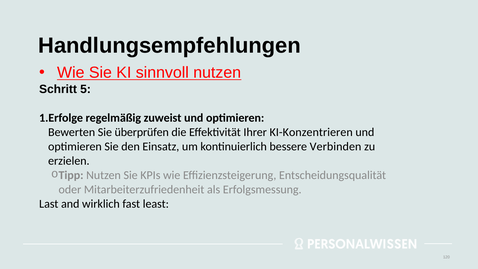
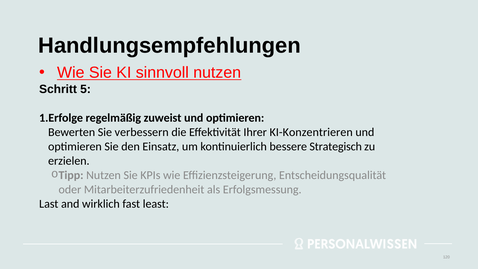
überprüfen: überprüfen -> verbessern (142, 132)
Verbinden: Verbinden -> Strategisch (336, 146)
